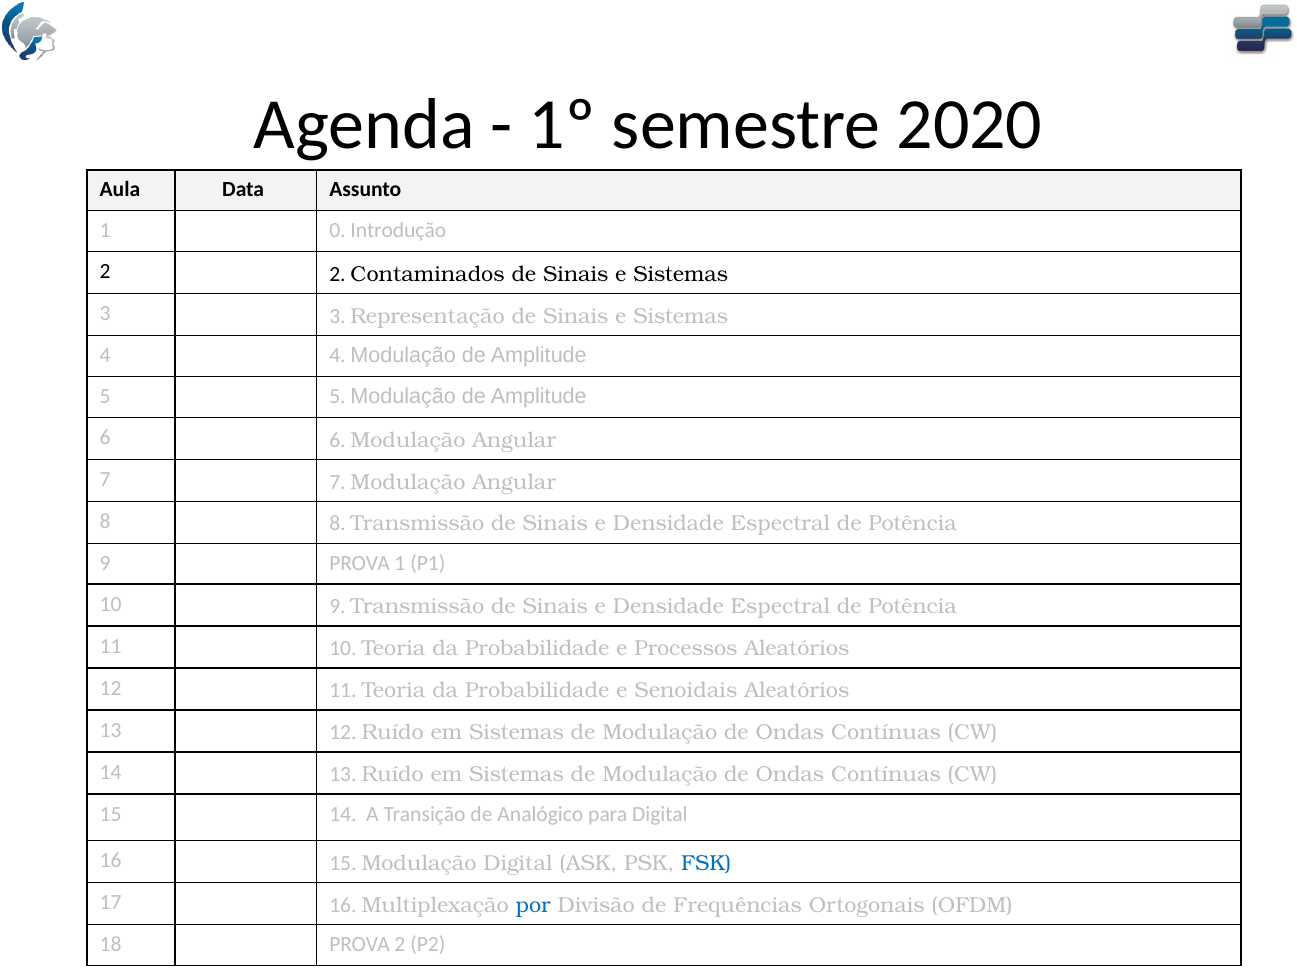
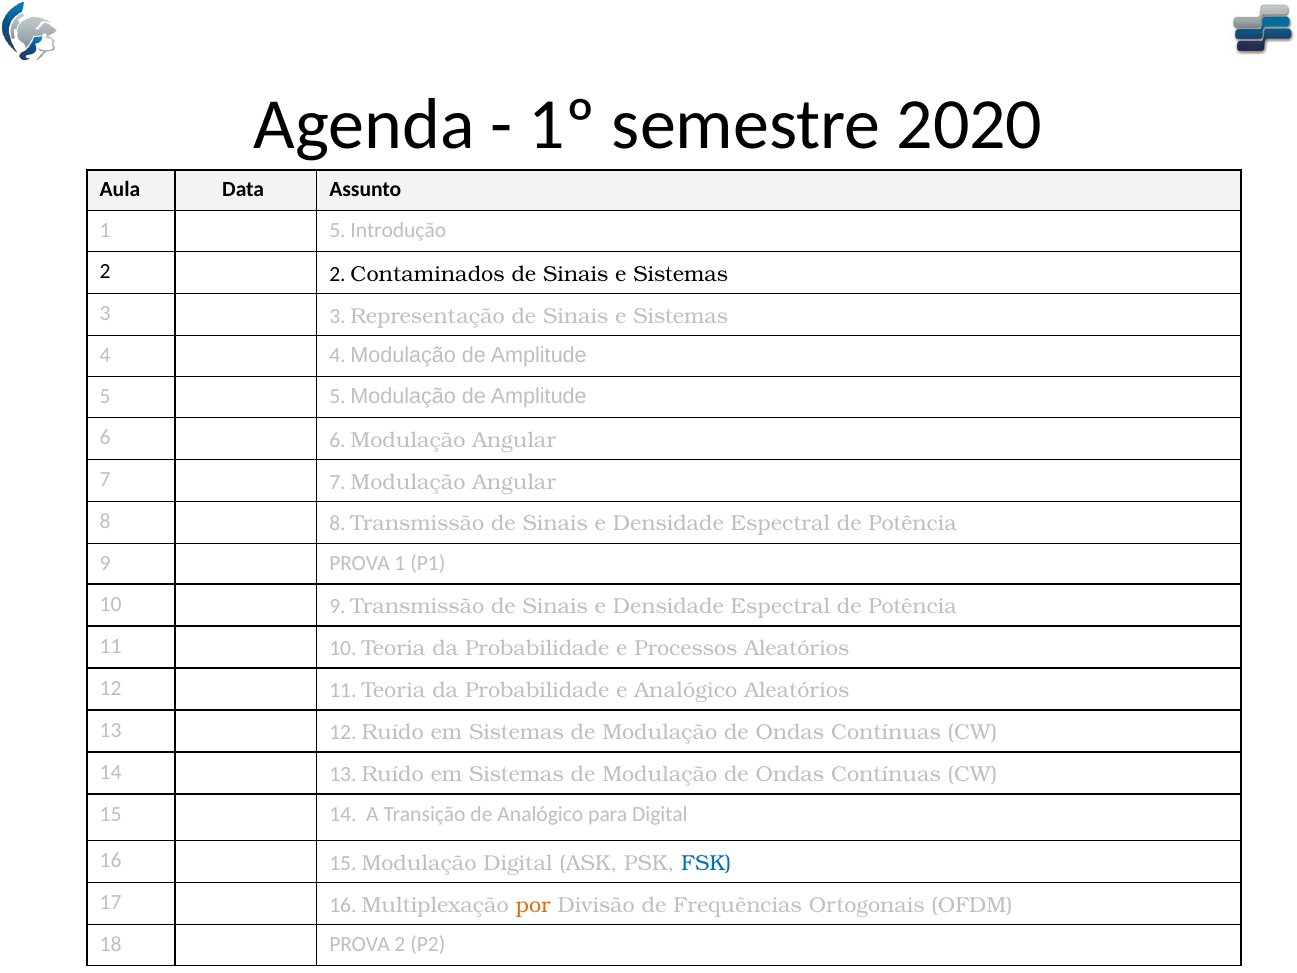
1 0: 0 -> 5 (337, 231)
e Senoidais: Senoidais -> Analógico (686, 691)
por colour: blue -> orange (533, 905)
